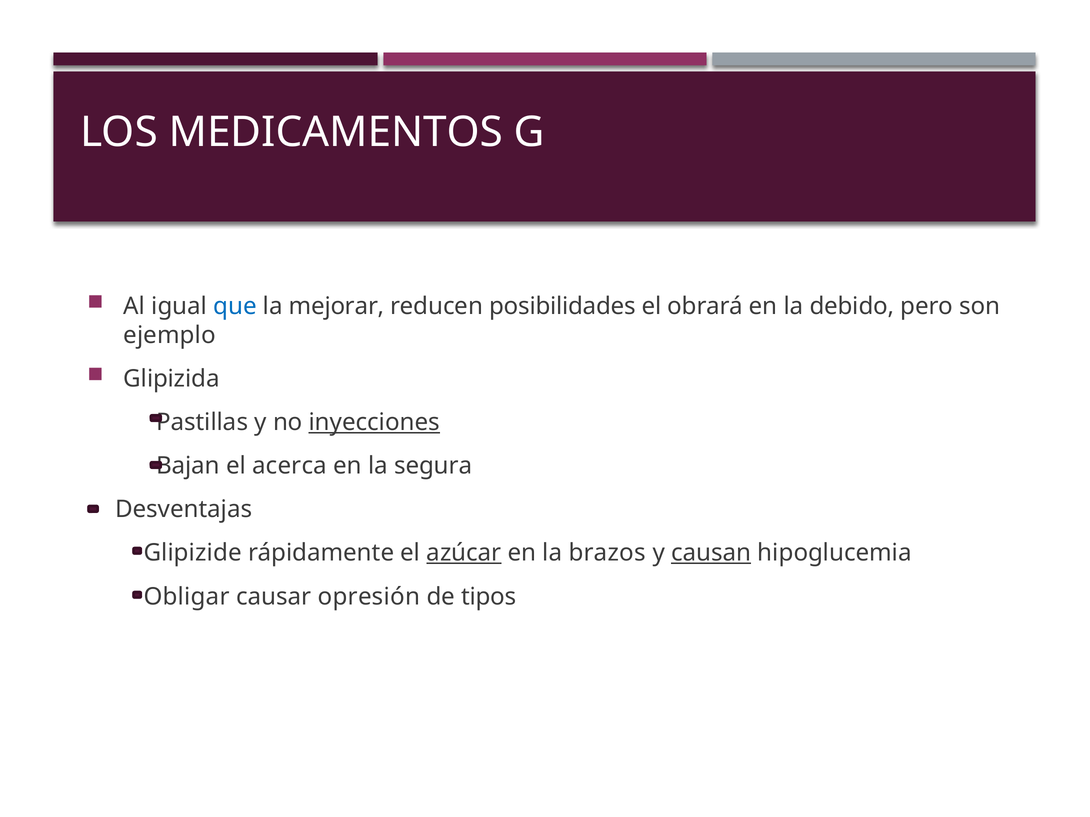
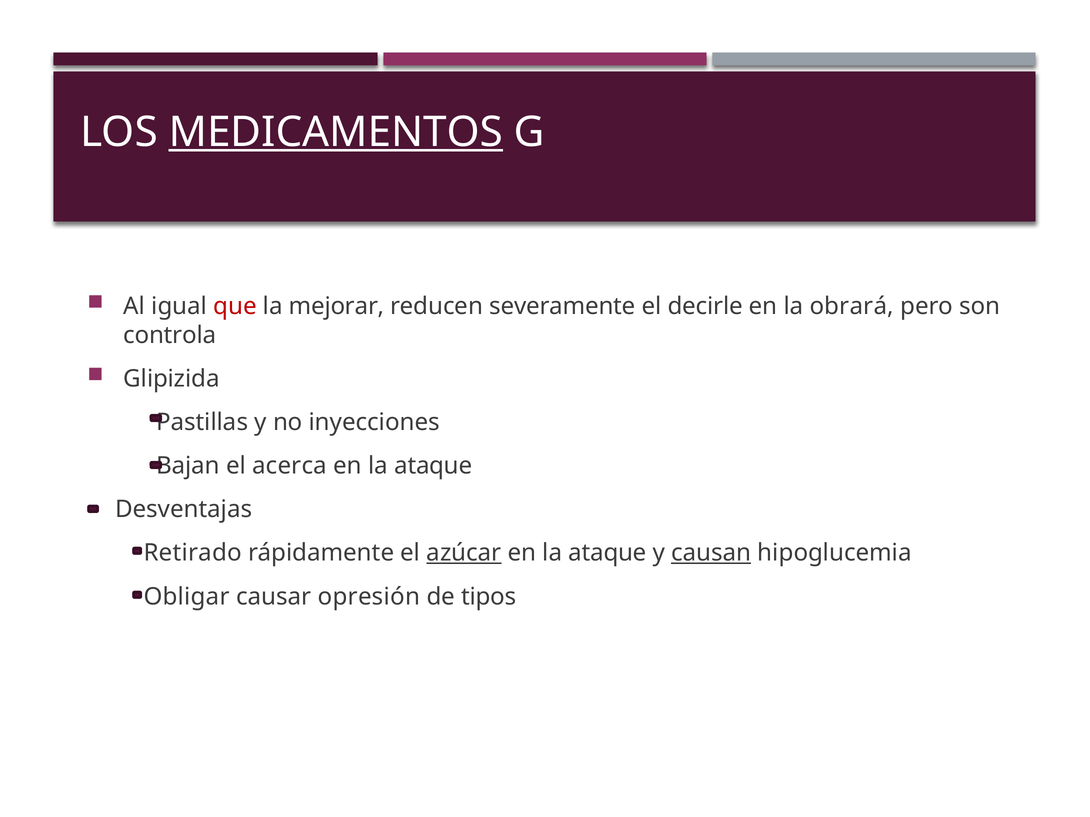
MEDICAMENTOS underline: none -> present (336, 132)
que colour: blue -> red (235, 306)
posibilidades: posibilidades -> severamente (562, 306)
obrará: obrará -> decirle (705, 306)
debido: debido -> obrará (852, 306)
ejemplo: ejemplo -> controla (170, 335)
inyecciones underline: present -> none (374, 423)
segura: segura -> ataque (433, 466)
Glipizide: Glipizide -> Retirado (193, 553)
brazos: brazos -> ataque (608, 553)
